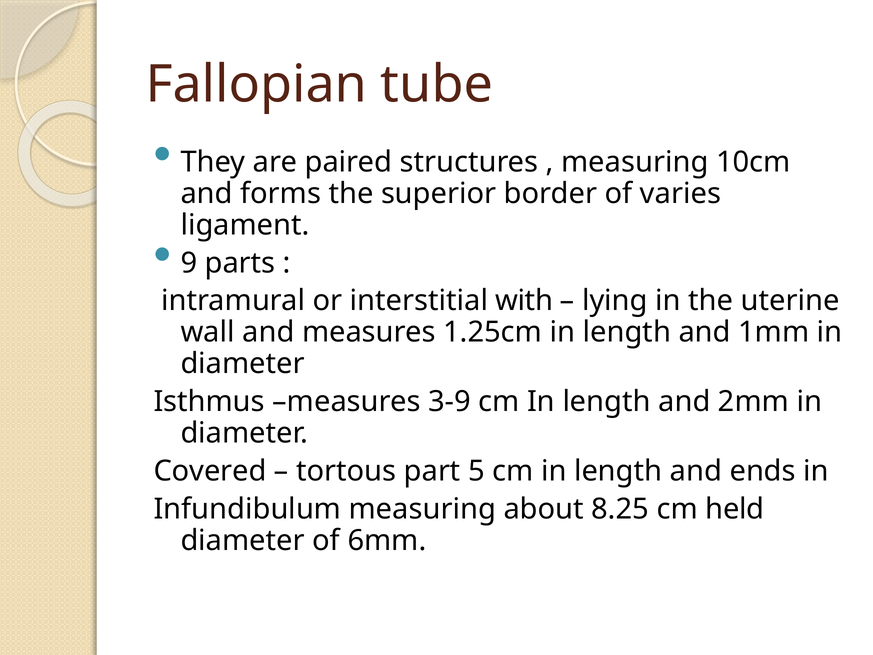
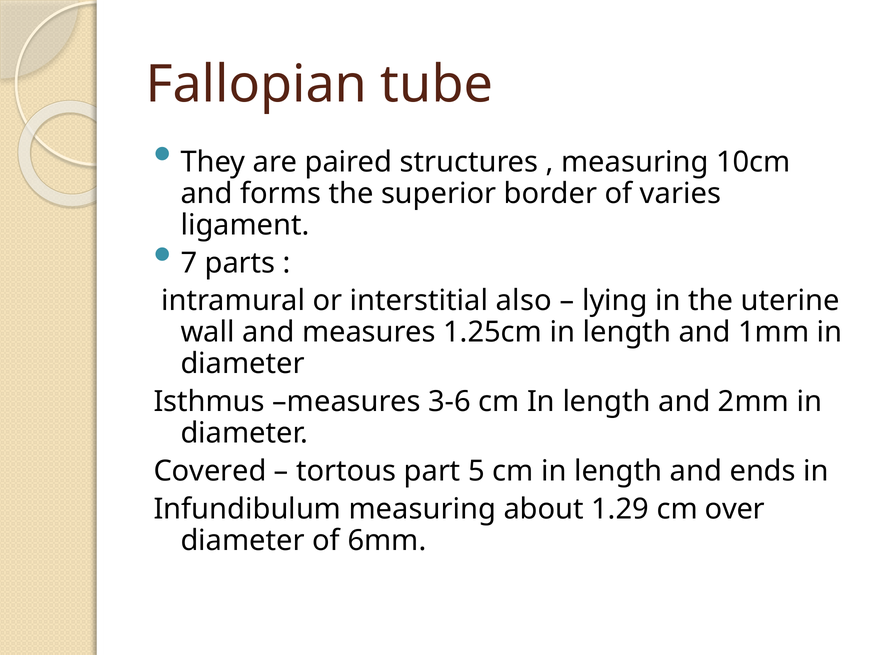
9: 9 -> 7 (189, 263)
with: with -> also (524, 301)
3-9: 3-9 -> 3-6 (449, 402)
8.25: 8.25 -> 1.29 (620, 509)
held: held -> over (735, 509)
